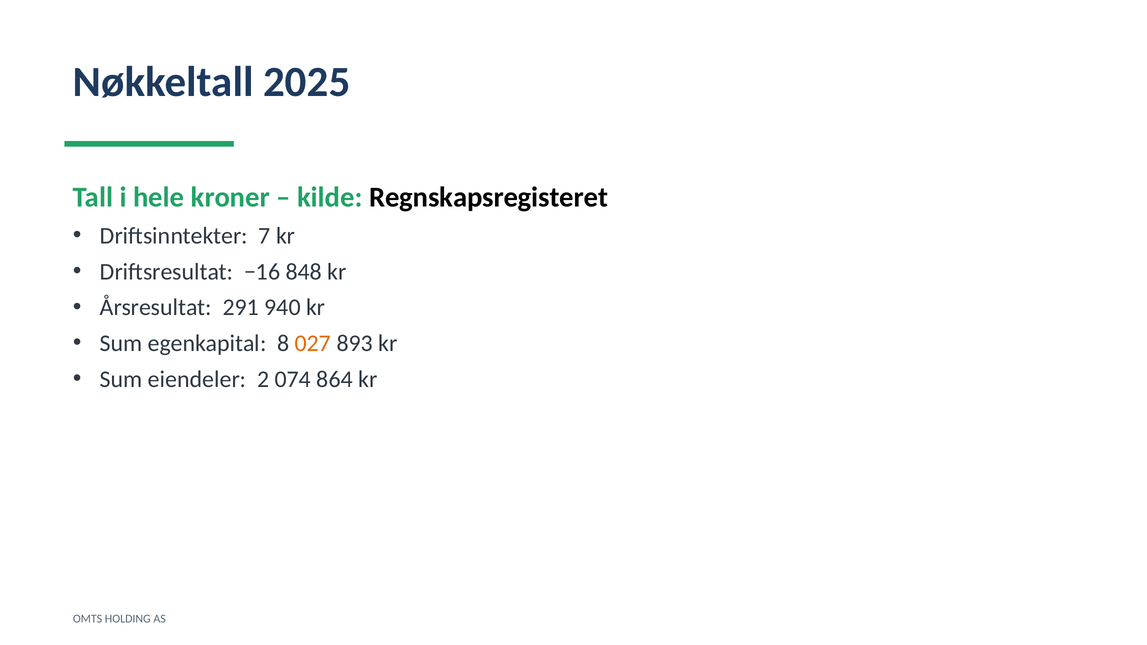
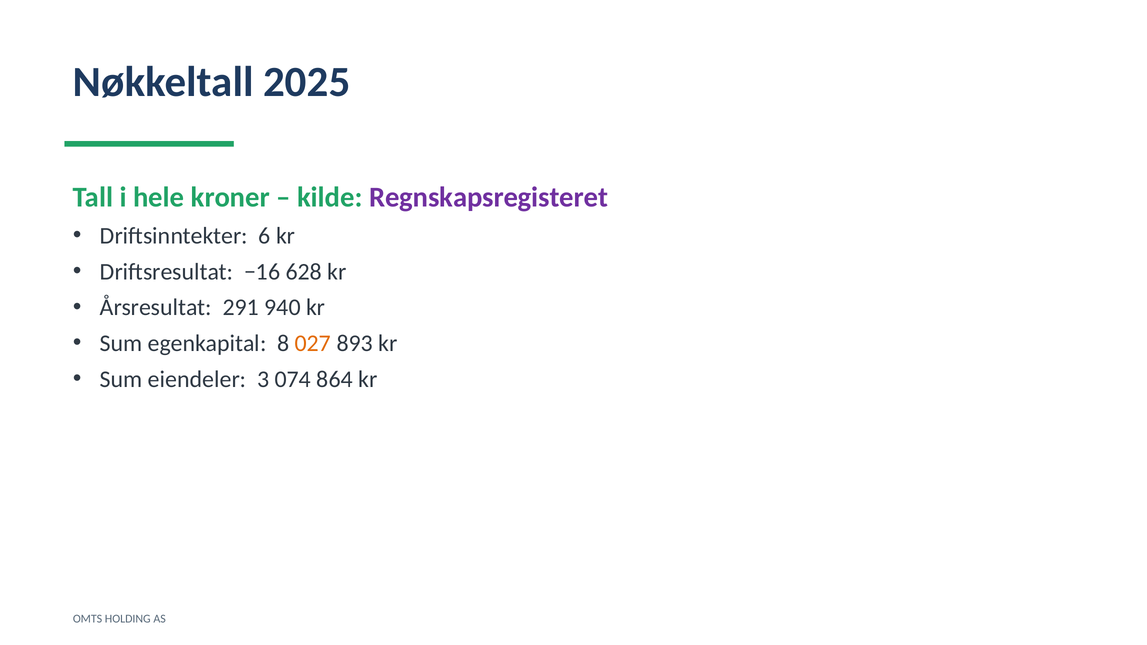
Regnskapsregisteret colour: black -> purple (489, 197)
7: 7 -> 6 (265, 236)
848: 848 -> 628 (304, 272)
2: 2 -> 3 (263, 379)
